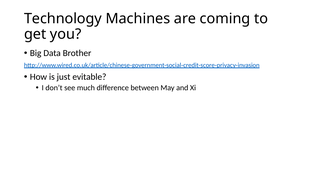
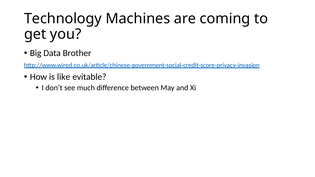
just: just -> like (64, 77)
